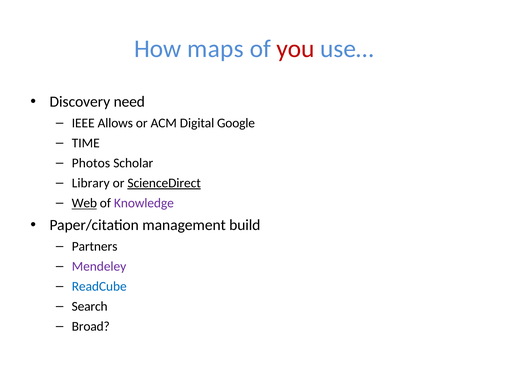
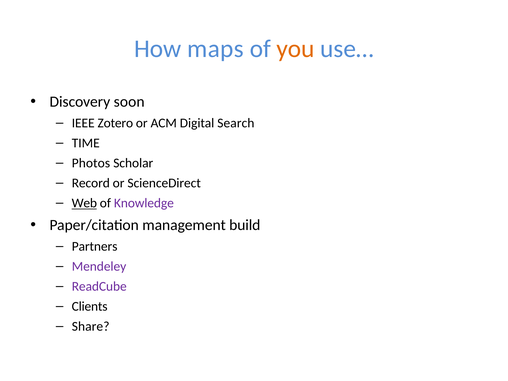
you colour: red -> orange (296, 49)
need: need -> soon (129, 102)
Allows: Allows -> Zotero (115, 123)
Google: Google -> Search (236, 123)
Library: Library -> Record (91, 183)
ScienceDirect underline: present -> none (164, 183)
ReadCube colour: blue -> purple (99, 286)
Search: Search -> Clients (90, 306)
Broad: Broad -> Share (91, 326)
